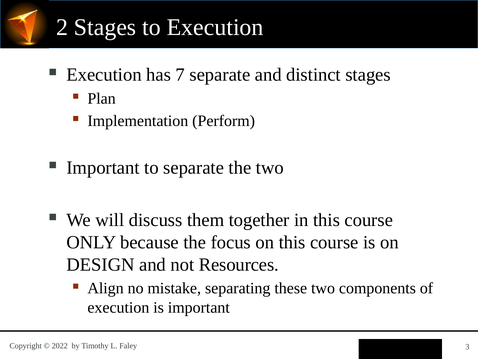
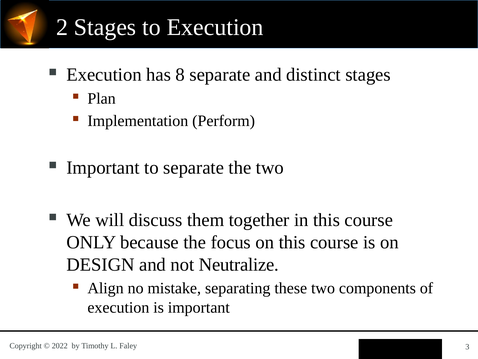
7: 7 -> 8 (180, 75)
Resources: Resources -> Neutralize (239, 264)
